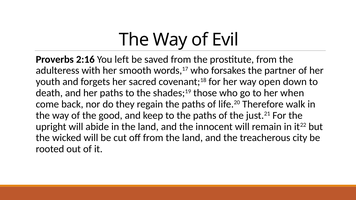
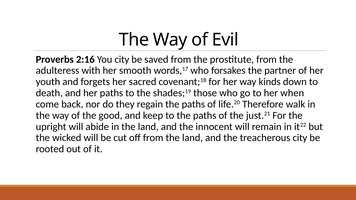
You left: left -> city (122, 59)
open: open -> kinds (270, 82)
